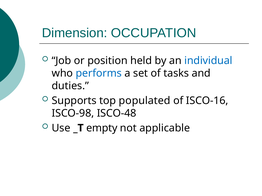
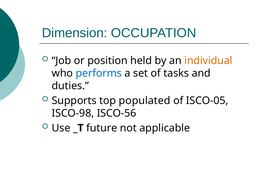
individual colour: blue -> orange (208, 61)
ISCO-16: ISCO-16 -> ISCO-05 (207, 101)
ISCO-48: ISCO-48 -> ISCO-56 (117, 114)
empty: empty -> future (102, 128)
